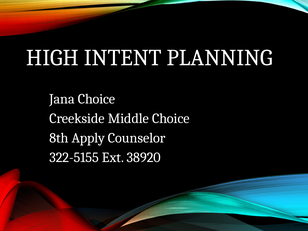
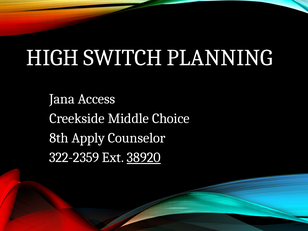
INTENT: INTENT -> SWITCH (123, 58)
Jana Choice: Choice -> Access (96, 99)
322-5155: 322-5155 -> 322-2359 (74, 157)
38920 underline: none -> present (144, 157)
